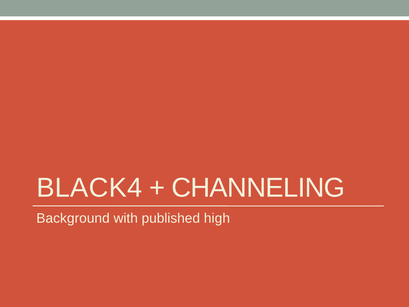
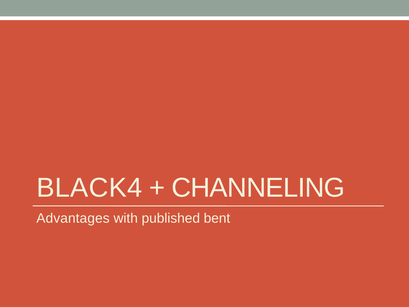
Background: Background -> Advantages (73, 218)
high: high -> bent (217, 218)
